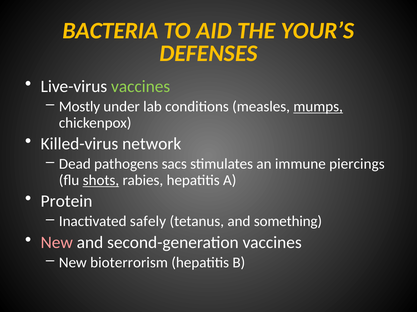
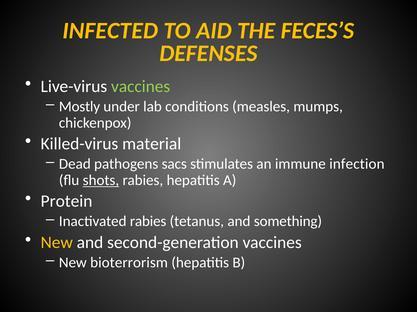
BACTERIA: BACTERIA -> INFECTED (110, 31)
YOUR’S: YOUR’S -> FECES’S (318, 31)
mumps underline: present -> none (318, 107)
network: network -> material (152, 144)
piercings: piercings -> infection (357, 164)
Inactivated safely: safely -> rabies (148, 222)
New colour: pink -> yellow (57, 243)
